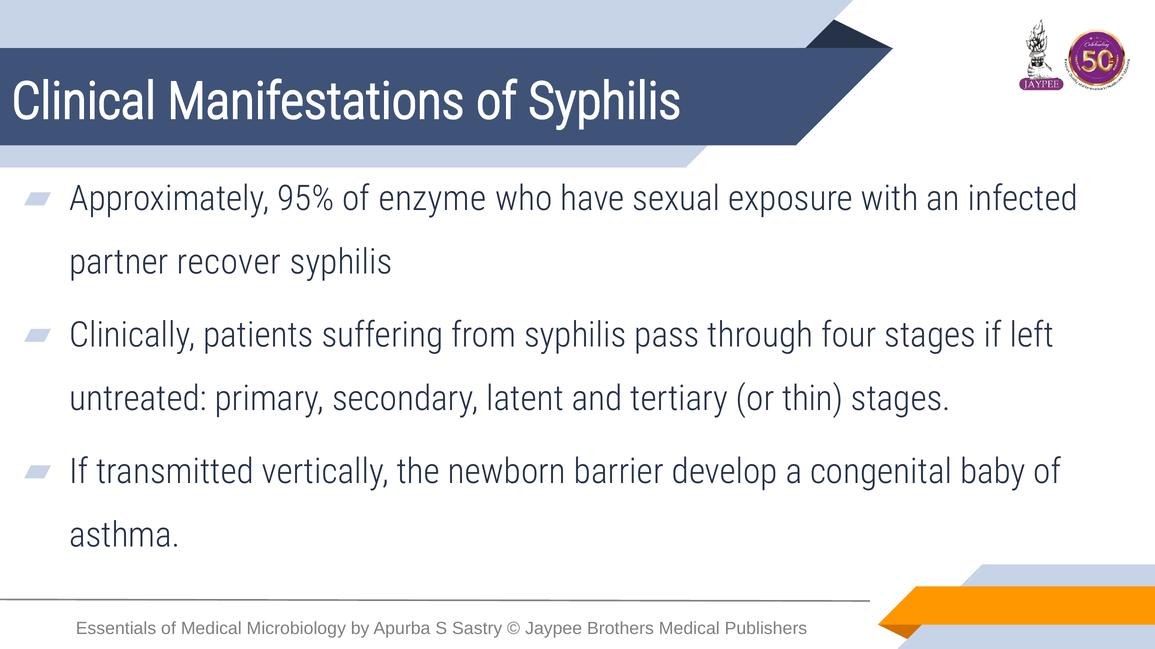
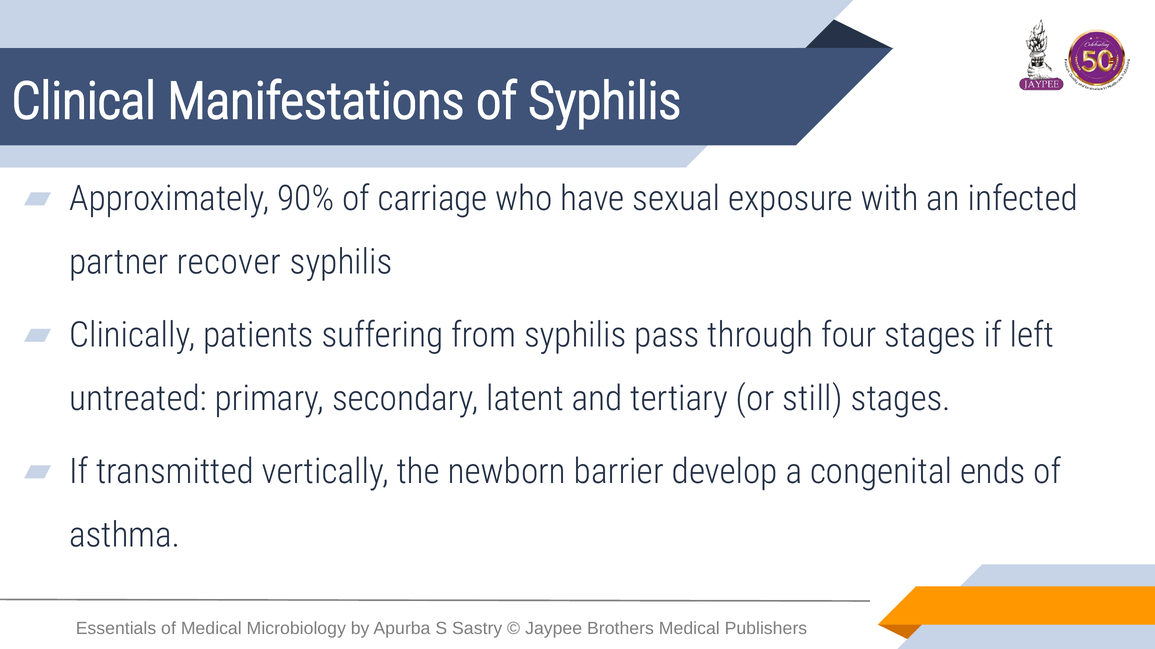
95%: 95% -> 90% (306, 199)
enzyme: enzyme -> carriage (433, 199)
thin: thin -> still (812, 399)
baby: baby -> ends (993, 472)
